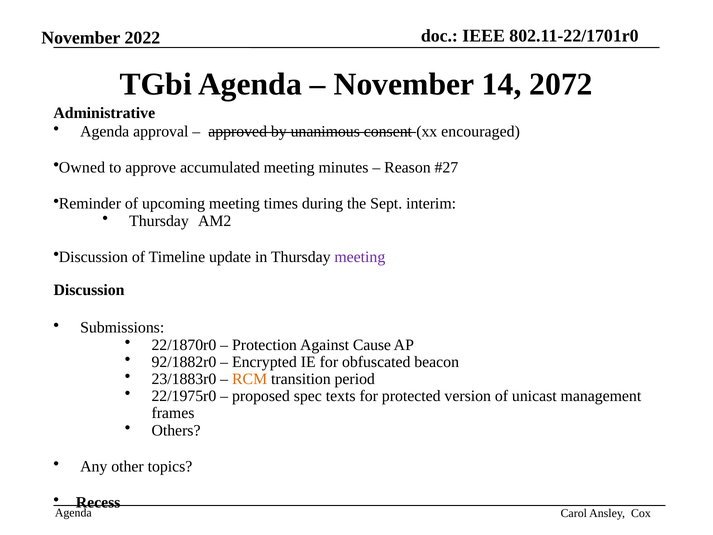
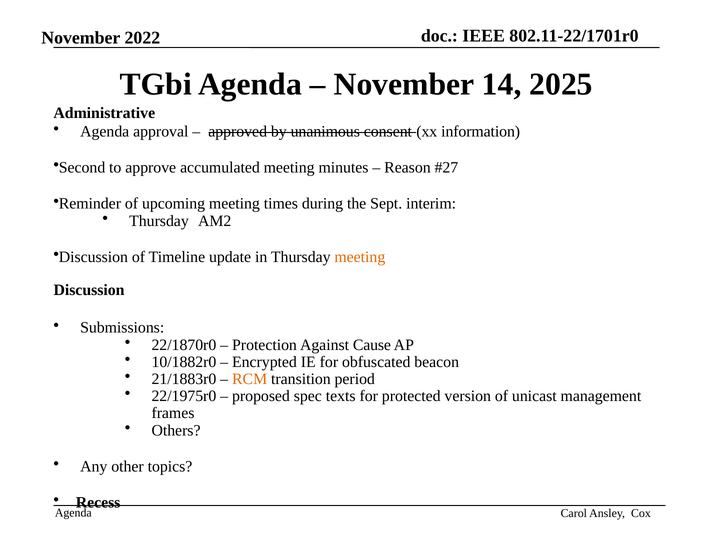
2072: 2072 -> 2025 (561, 84)
encouraged: encouraged -> information (481, 131)
Owned: Owned -> Second (82, 167)
meeting colour: purple -> orange (360, 257)
92/1882r0: 92/1882r0 -> 10/1882r0 (184, 362)
23/1883r0: 23/1883r0 -> 21/1883r0 (184, 379)
